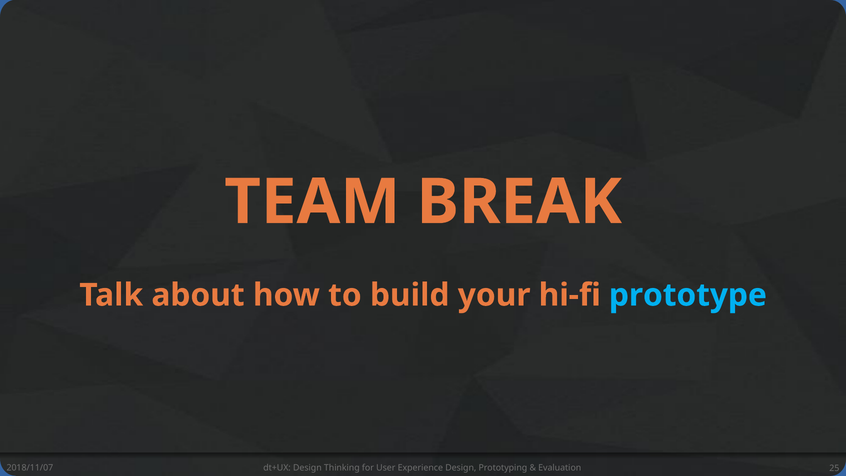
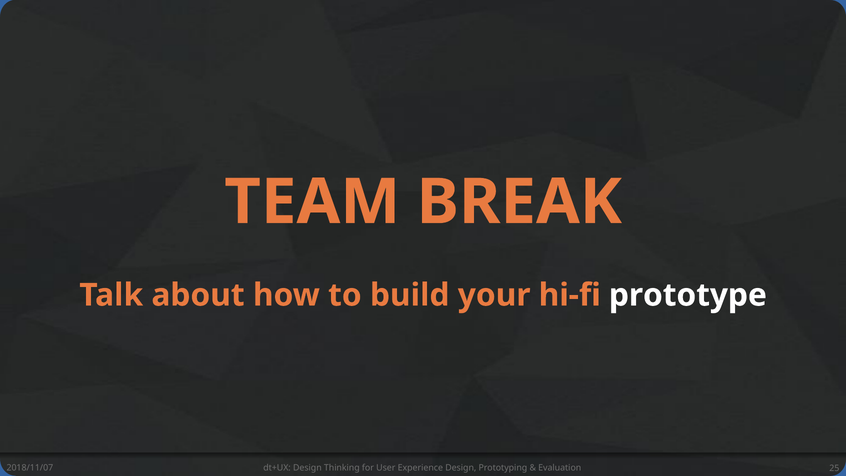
prototype colour: light blue -> white (688, 295)
